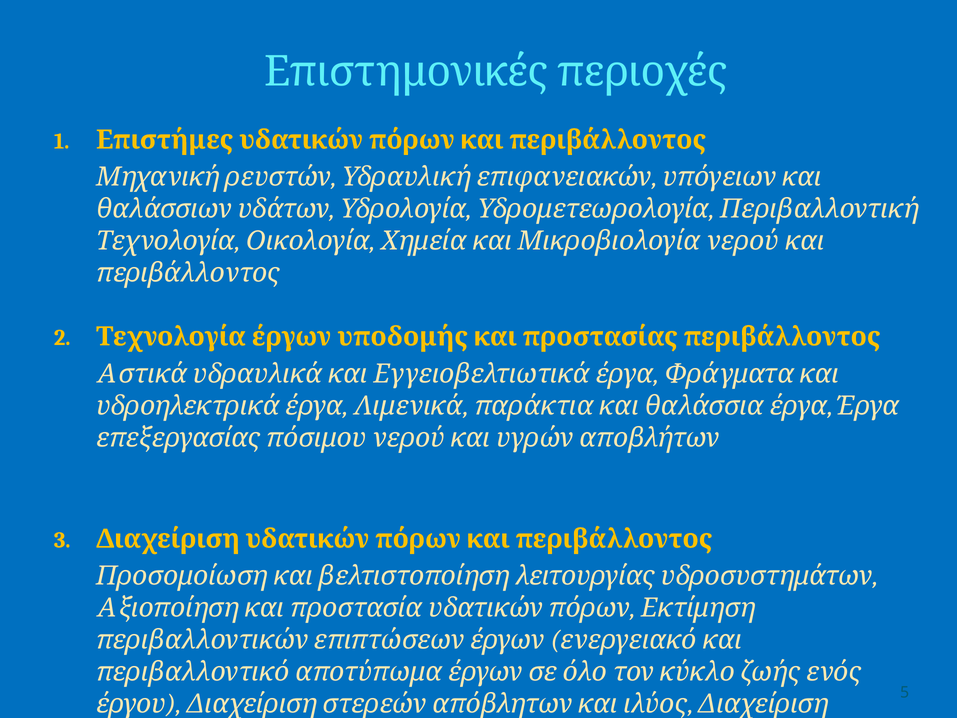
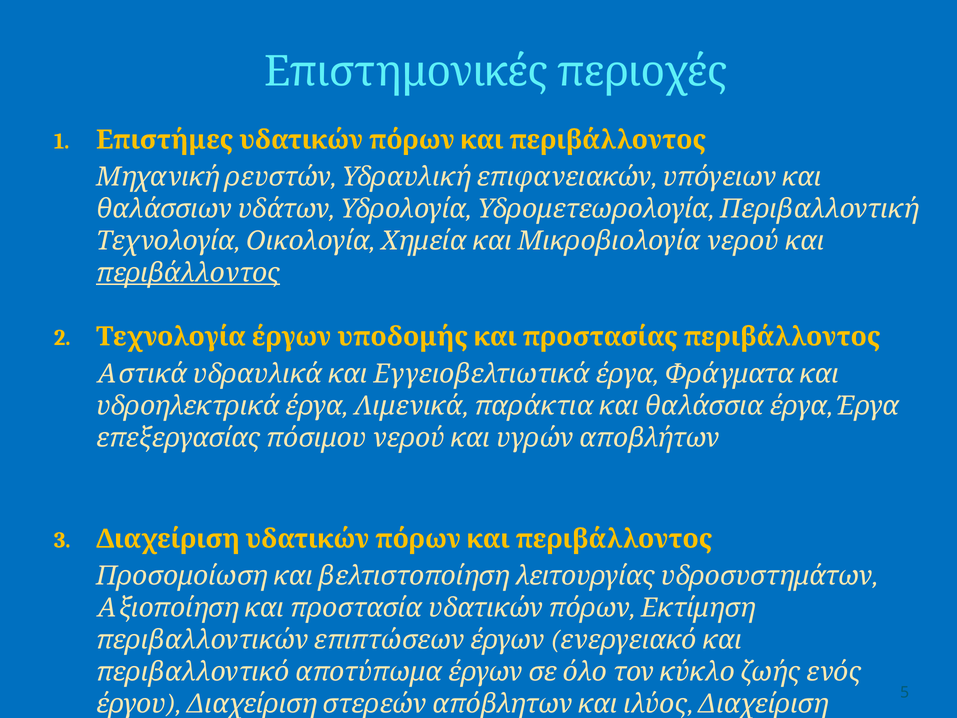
περιβάλλοντος underline: none -> present (188, 273)
